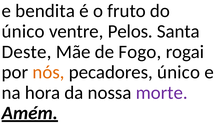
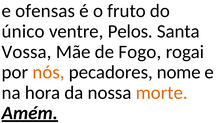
bendita: bendita -> ofensas (45, 11)
Deste: Deste -> Vossa (27, 52)
pecadores único: único -> nome (179, 72)
morte colour: purple -> orange (162, 93)
